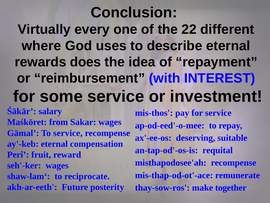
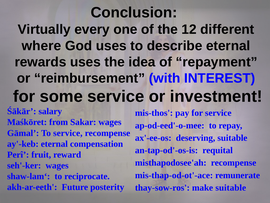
22: 22 -> 12 (189, 29)
rewards does: does -> uses (85, 62)
make together: together -> suitable (231, 187)
